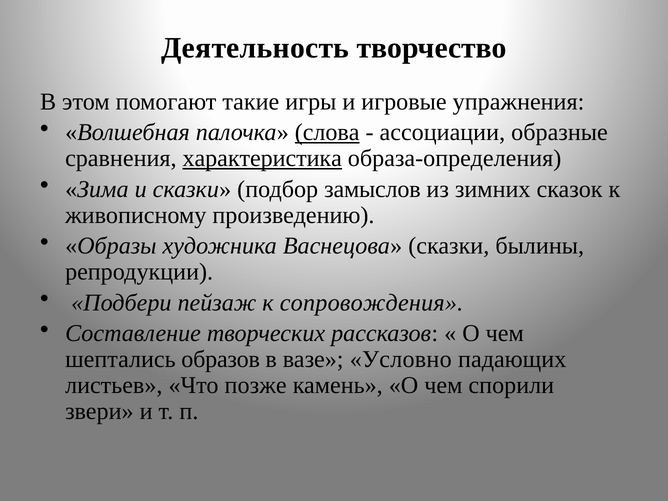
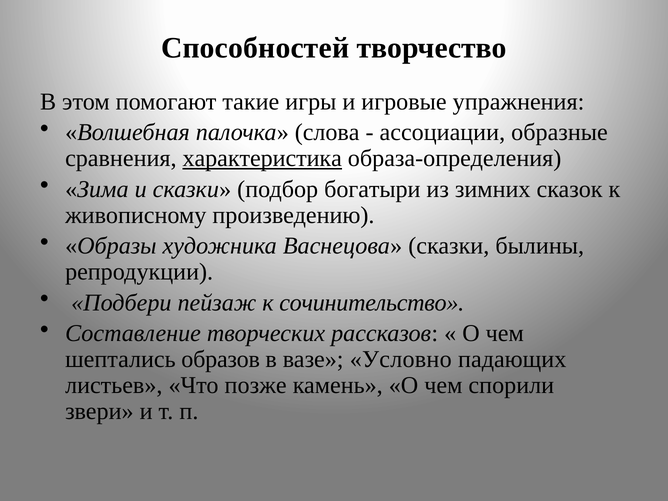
Деятельность: Деятельность -> Способностей (255, 48)
слова underline: present -> none (327, 132)
замыслов: замыслов -> богатыри (372, 189)
сопровождения: сопровождения -> сочинительство (372, 303)
